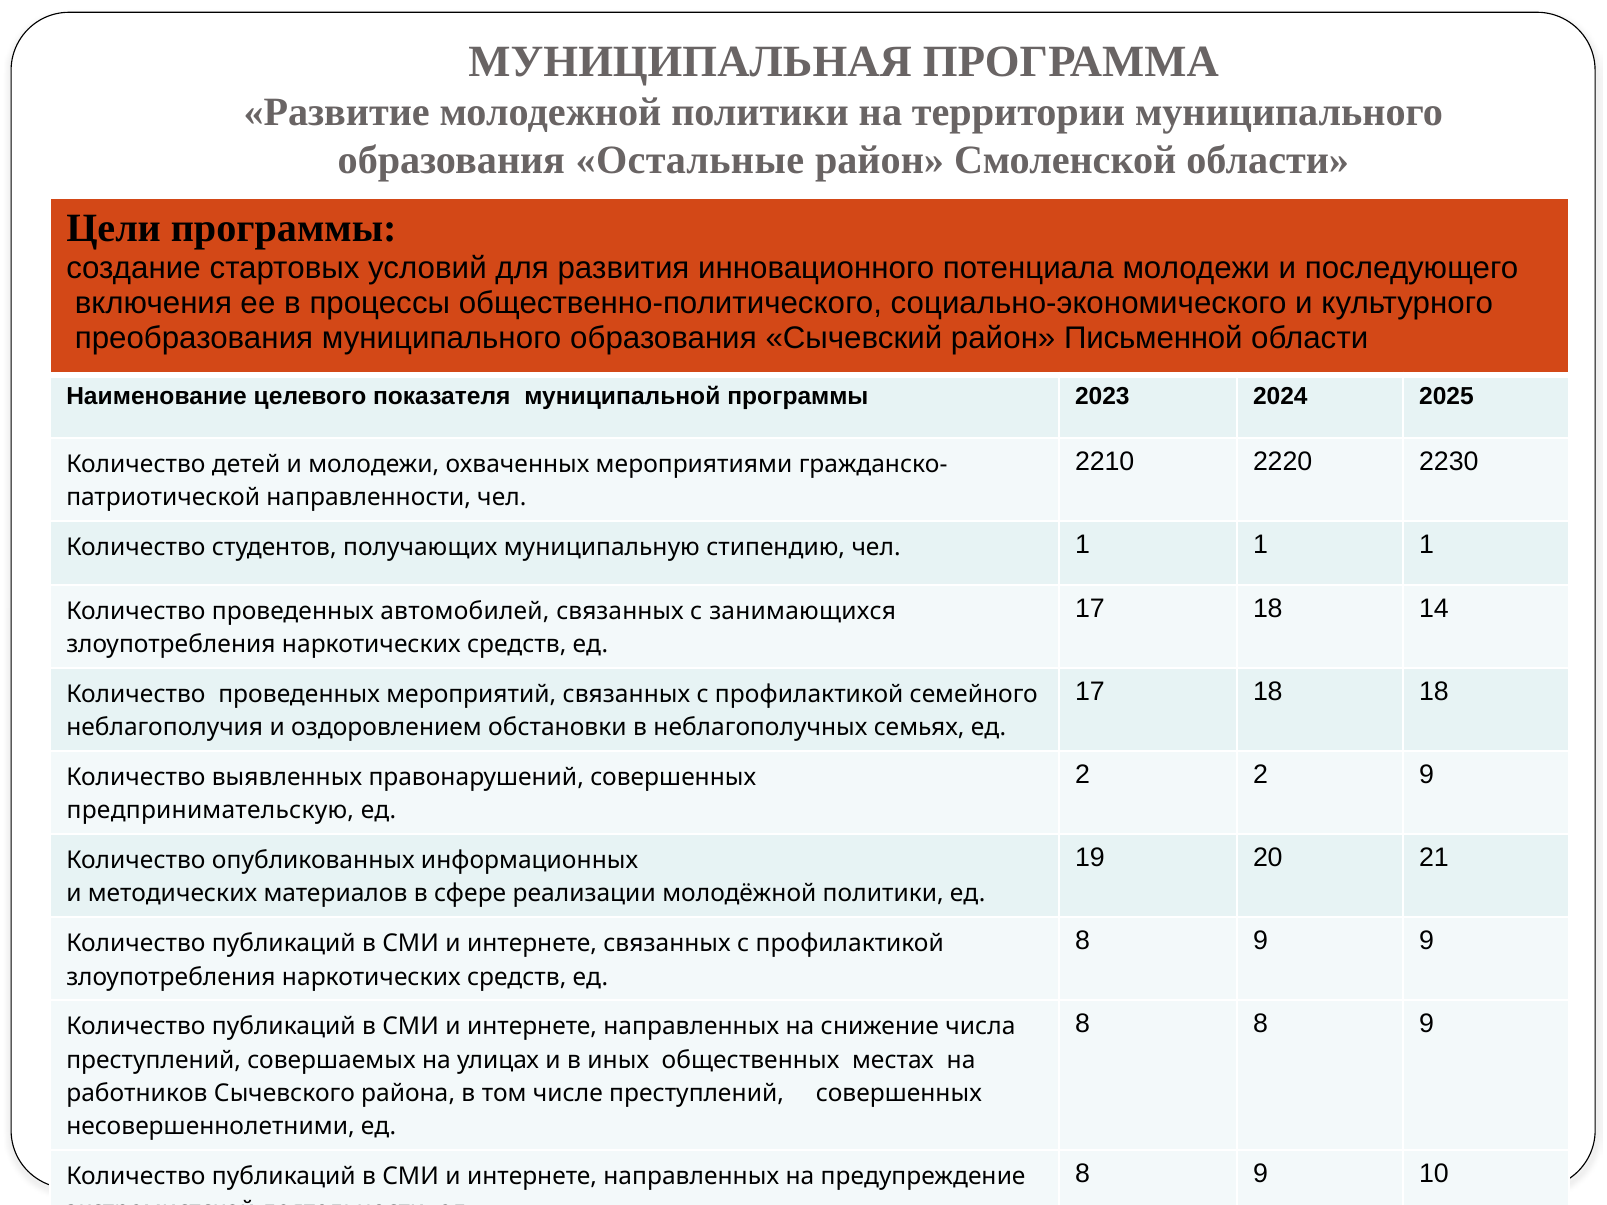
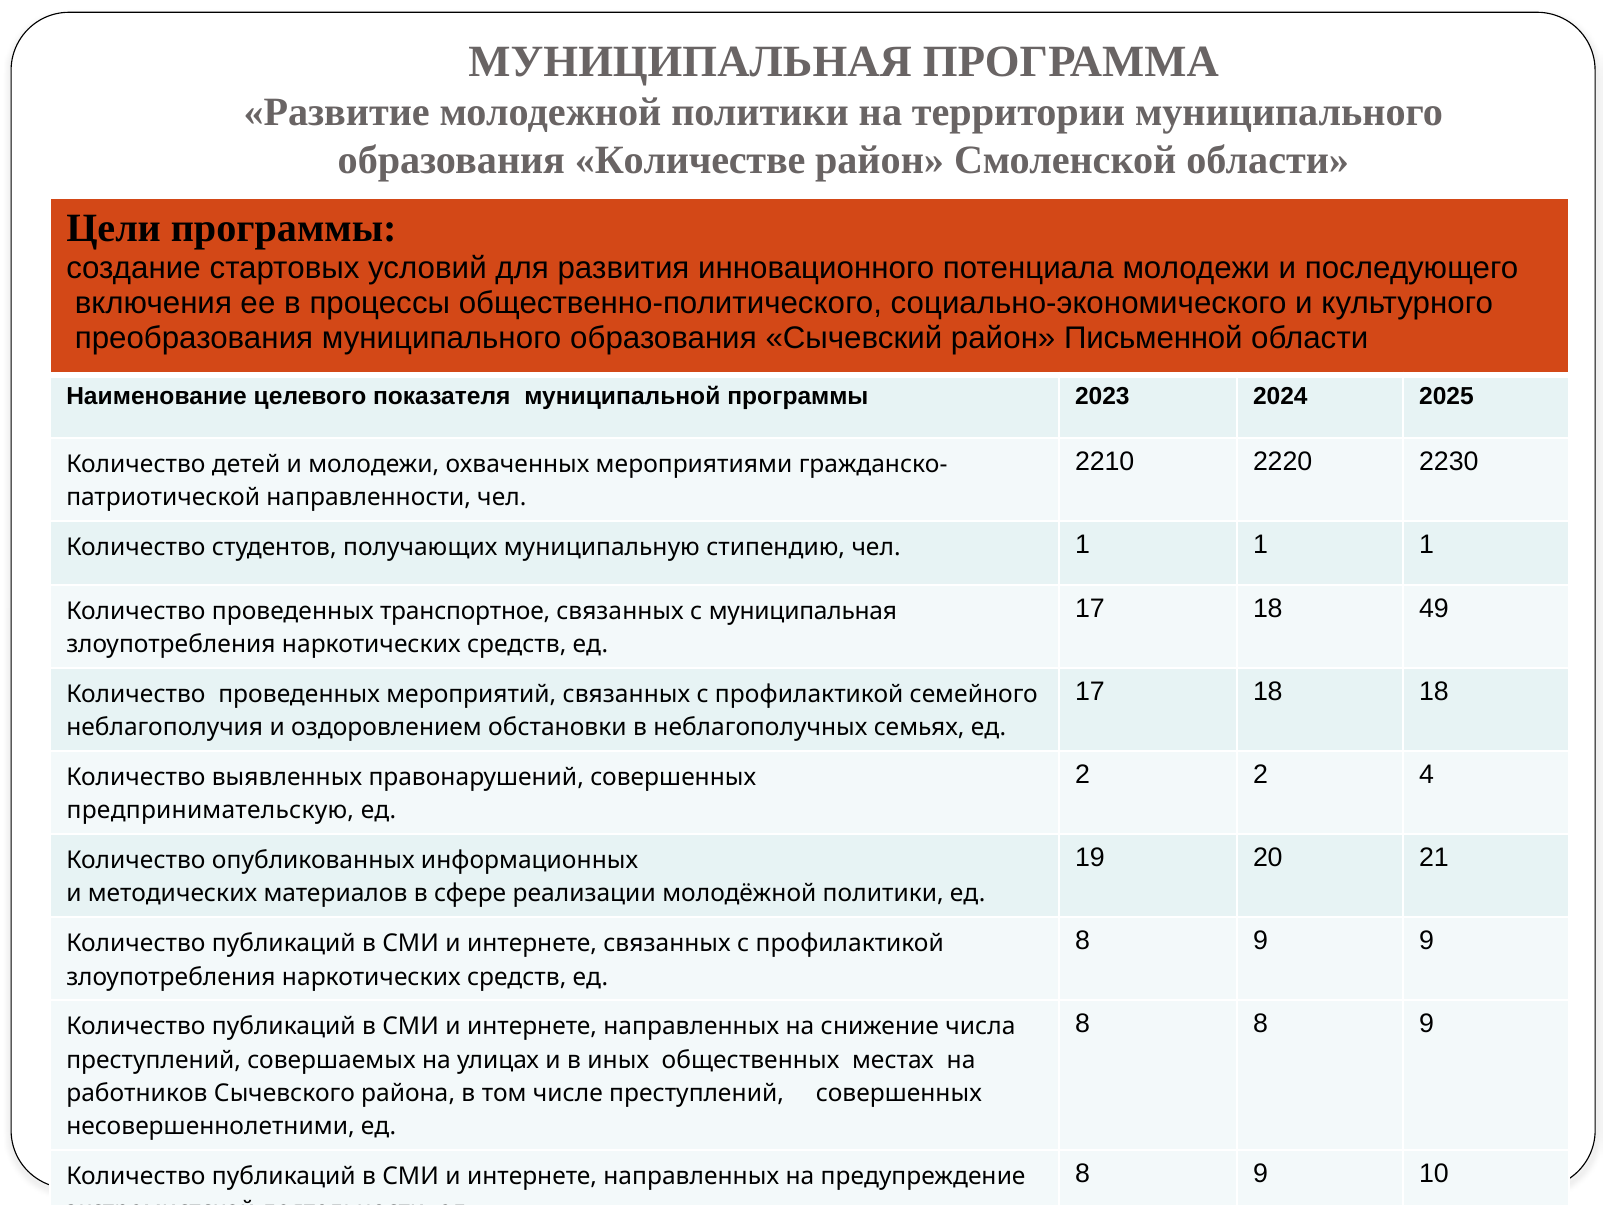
Остальные: Остальные -> Количестве (690, 160)
14: 14 -> 49 (1434, 609)
автомобилей: автомобилей -> транспортное (465, 611)
с занимающихся: занимающихся -> муниципальная (803, 611)
2 9: 9 -> 4 (1427, 775)
